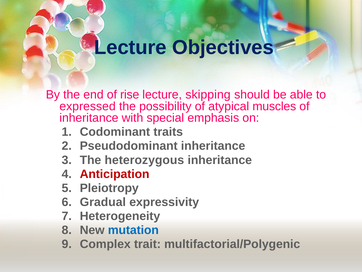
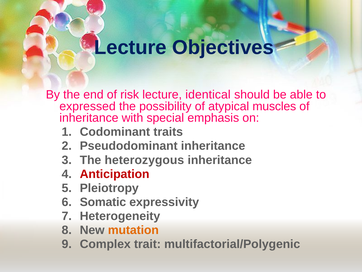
rise: rise -> risk (130, 95)
skipping: skipping -> identical (208, 95)
Gradual: Gradual -> Somatic (103, 202)
mutation colour: blue -> orange (133, 230)
